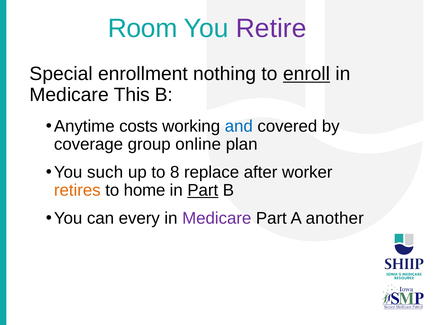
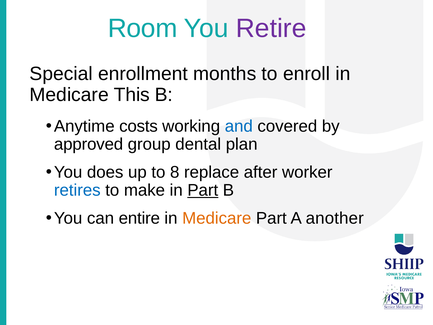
nothing: nothing -> months (225, 74)
enroll underline: present -> none (307, 74)
coverage: coverage -> approved (89, 144)
online: online -> dental (198, 144)
such: such -> does (105, 172)
retires colour: orange -> blue (77, 190)
home: home -> make (144, 190)
every: every -> entire (139, 218)
Medicare colour: purple -> orange (217, 218)
